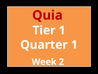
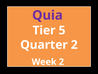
Quia colour: red -> purple (47, 15)
Tier 1: 1 -> 5 (62, 30)
Quarter 1: 1 -> 2 (74, 45)
